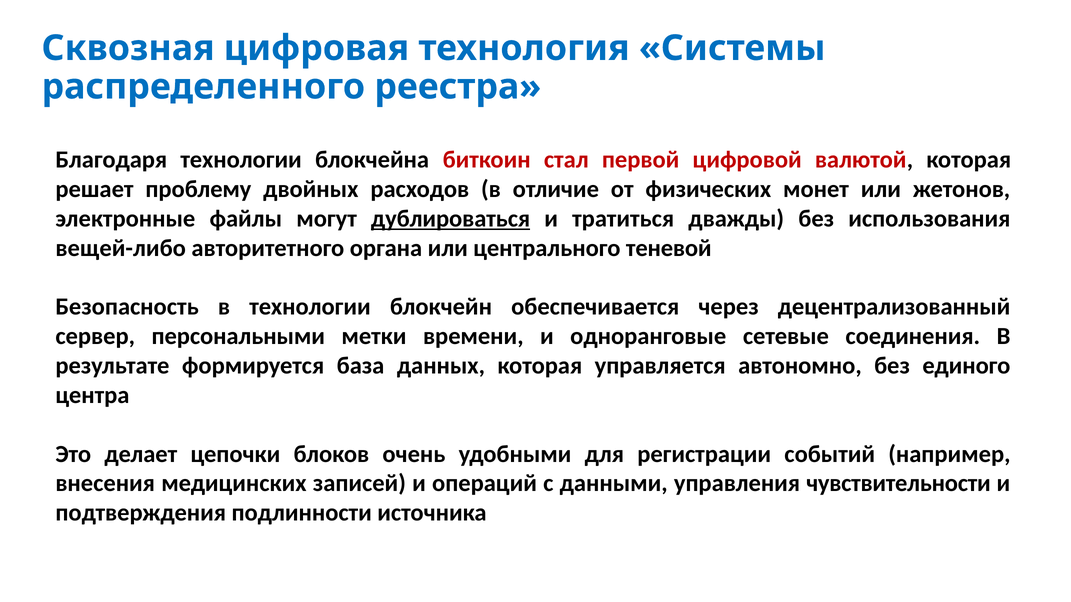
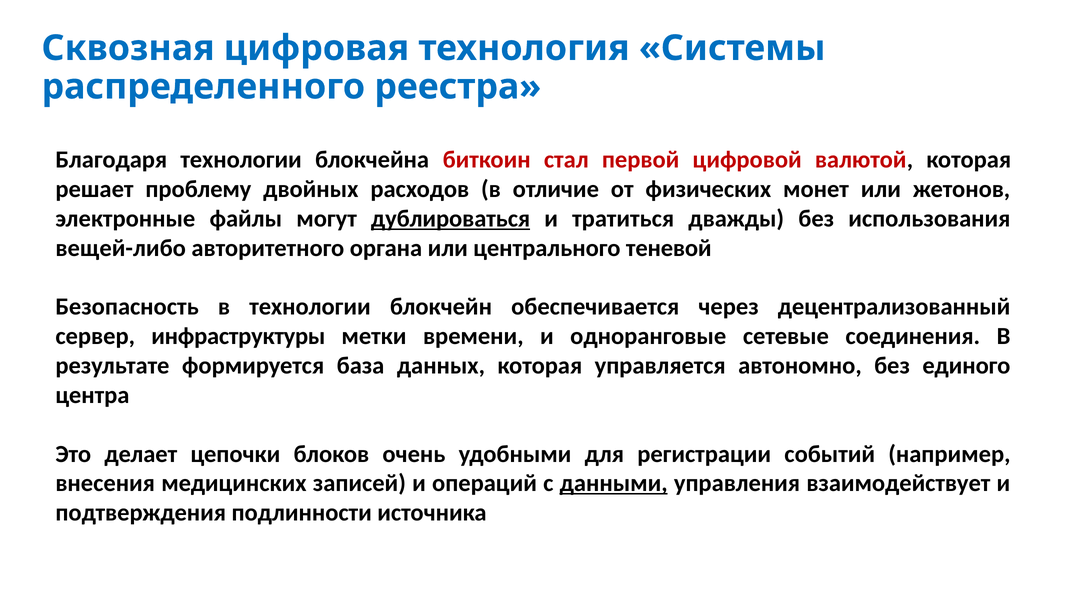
персональными: персональными -> инфраструктуры (238, 336)
данными underline: none -> present (614, 484)
чувствительности: чувствительности -> взаимодействует (898, 484)
